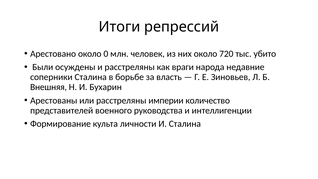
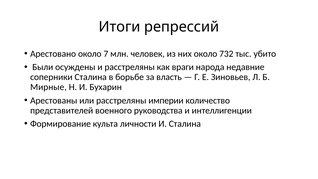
0: 0 -> 7 (106, 54)
720: 720 -> 732 (226, 54)
Внешняя: Внешняя -> Мирные (48, 87)
